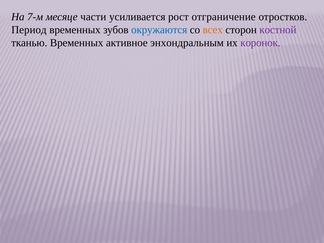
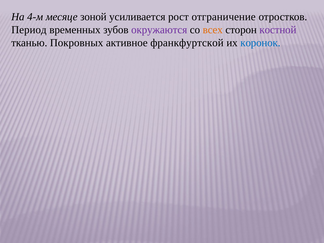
7-м: 7-м -> 4-м (35, 17)
части: части -> зоной (93, 17)
окружаются colour: blue -> purple (159, 30)
тканью Временных: Временных -> Покровных (77, 43)
энхондральным: энхондральным -> франкфуртской (187, 43)
коронок colour: purple -> blue (260, 43)
